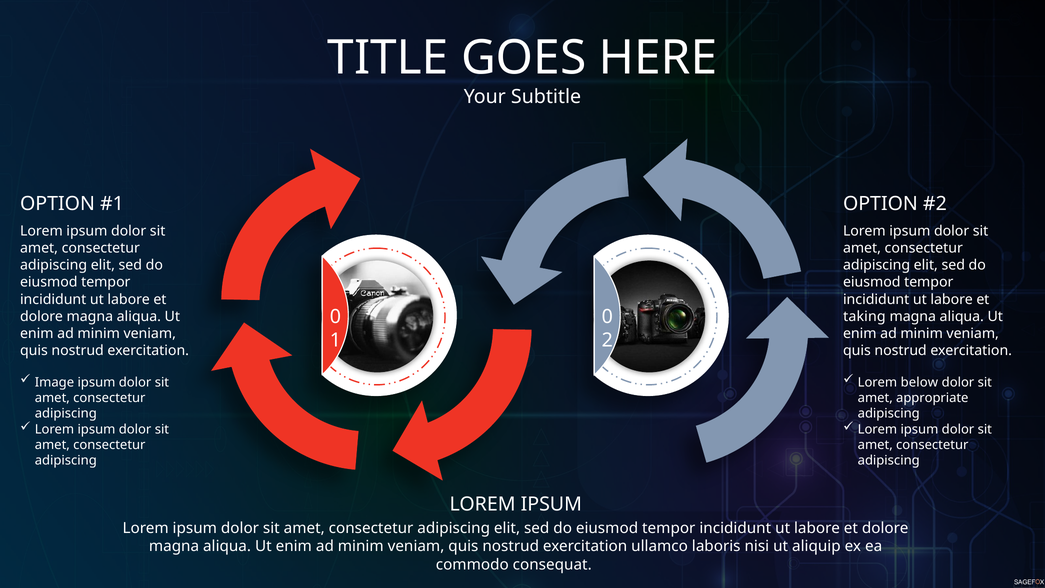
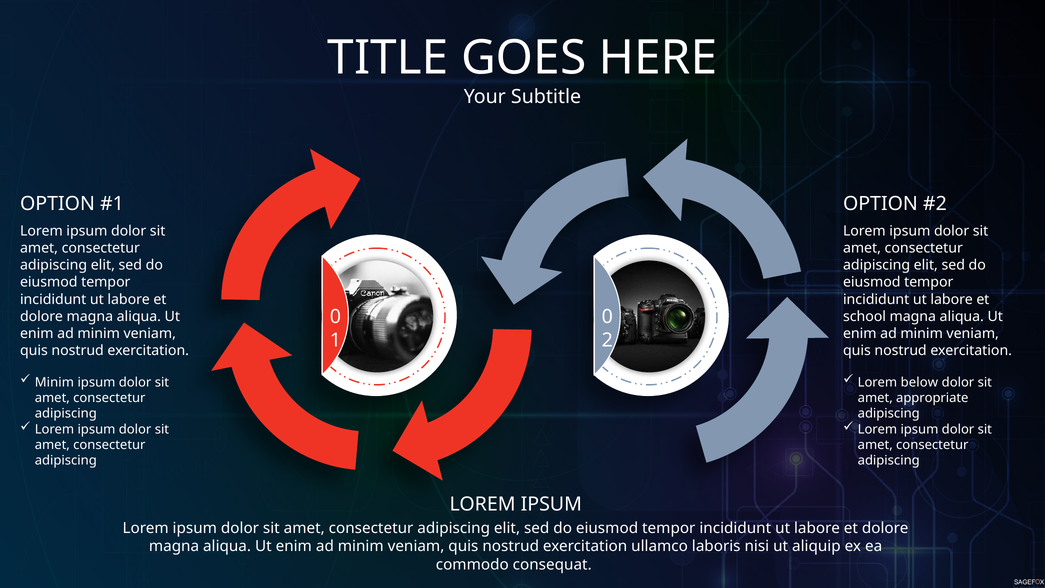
taking: taking -> school (865, 316)
Image: Image -> Minim (54, 382)
